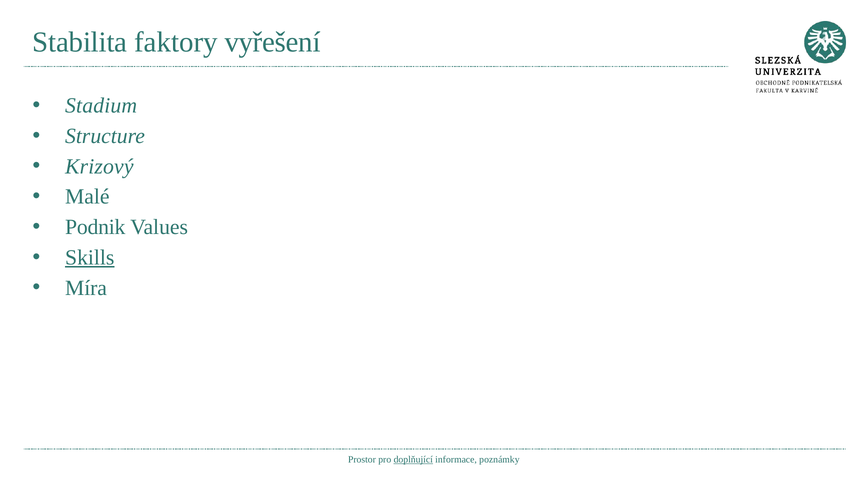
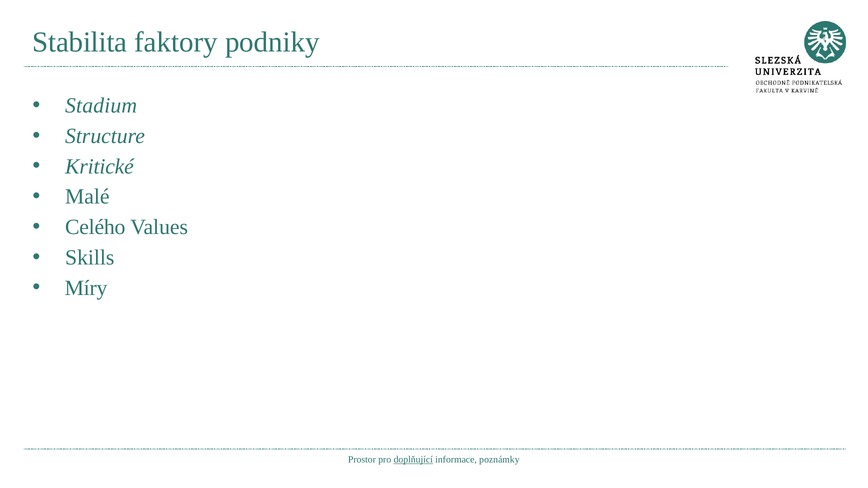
vyřešení: vyřešení -> podniky (272, 42)
Krizový: Krizový -> Kritické (99, 167)
Podnik: Podnik -> Celého (95, 227)
Skills underline: present -> none (90, 258)
Míra: Míra -> Míry (86, 288)
